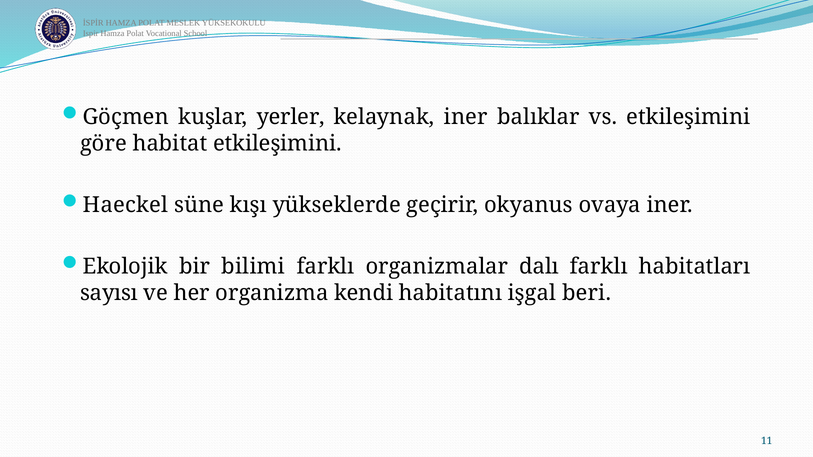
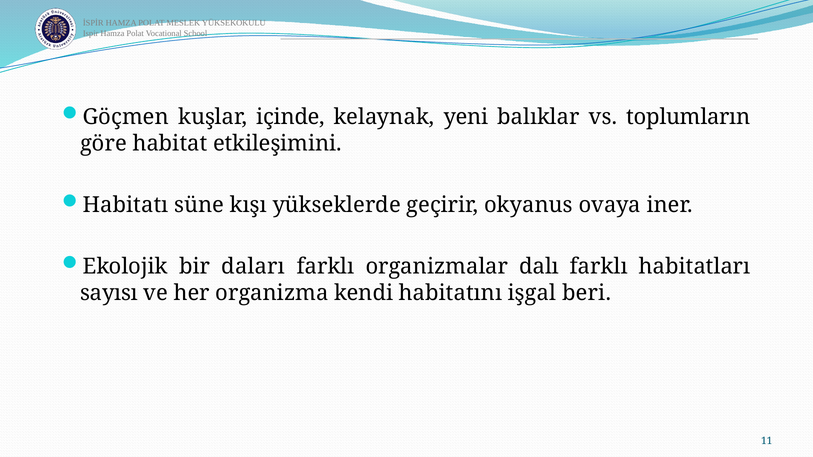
yerler: yerler -> içinde (291, 117)
kelaynak iner: iner -> yeni (466, 117)
vs etkileşimini: etkileşimini -> toplumların (688, 117)
Haeckel: Haeckel -> Habitatı (126, 205)
bilimi: bilimi -> daları (253, 267)
